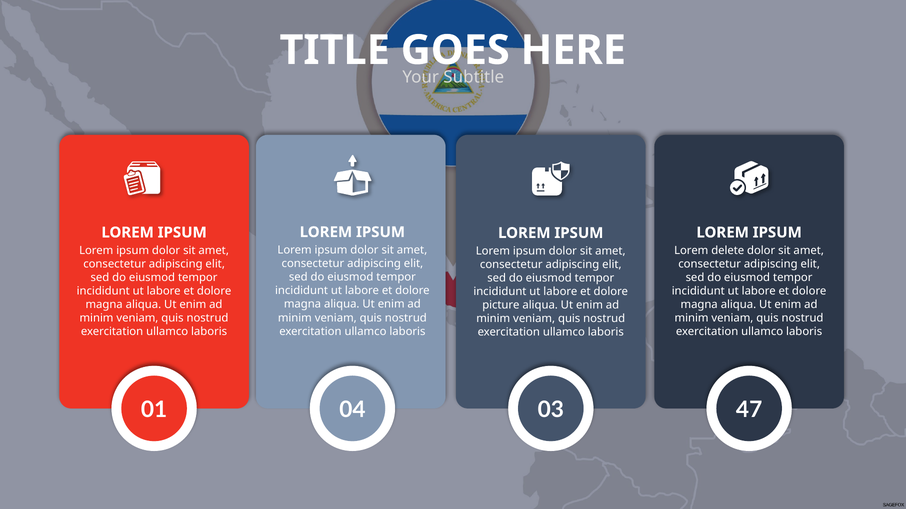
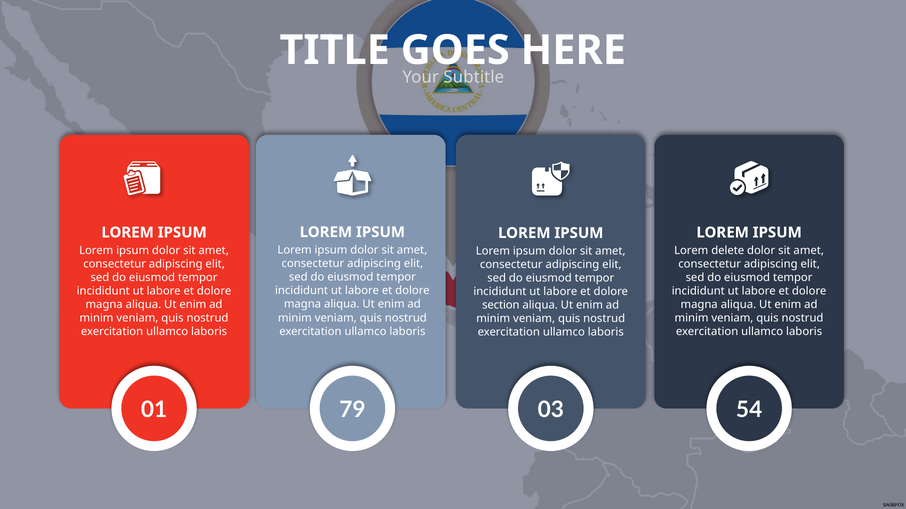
picture: picture -> section (501, 305)
04: 04 -> 79 (352, 410)
47: 47 -> 54 (749, 410)
